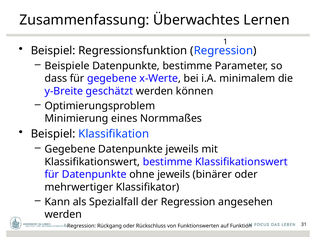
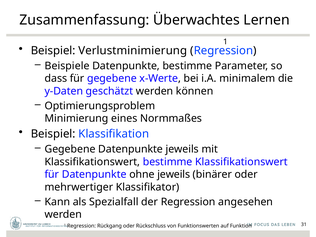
Regressionsfunktion: Regressionsfunktion -> Verlustminimierung (133, 51)
y-Breite: y-Breite -> y-Daten (64, 91)
